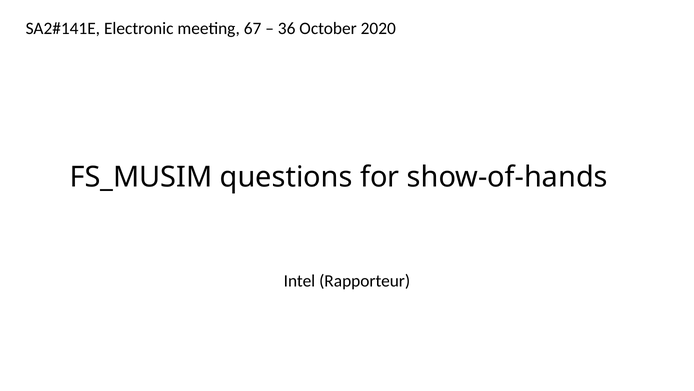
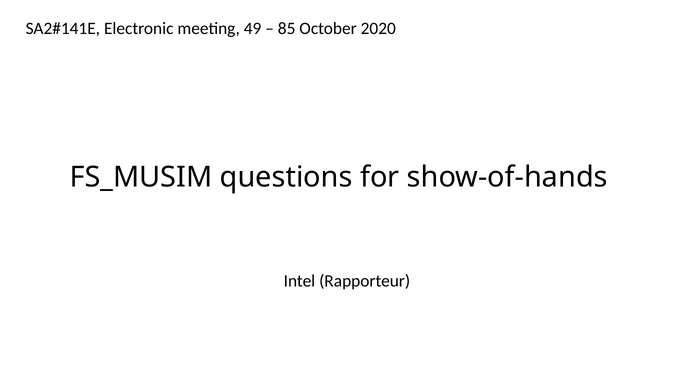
67: 67 -> 49 (253, 28)
36: 36 -> 85 (287, 28)
